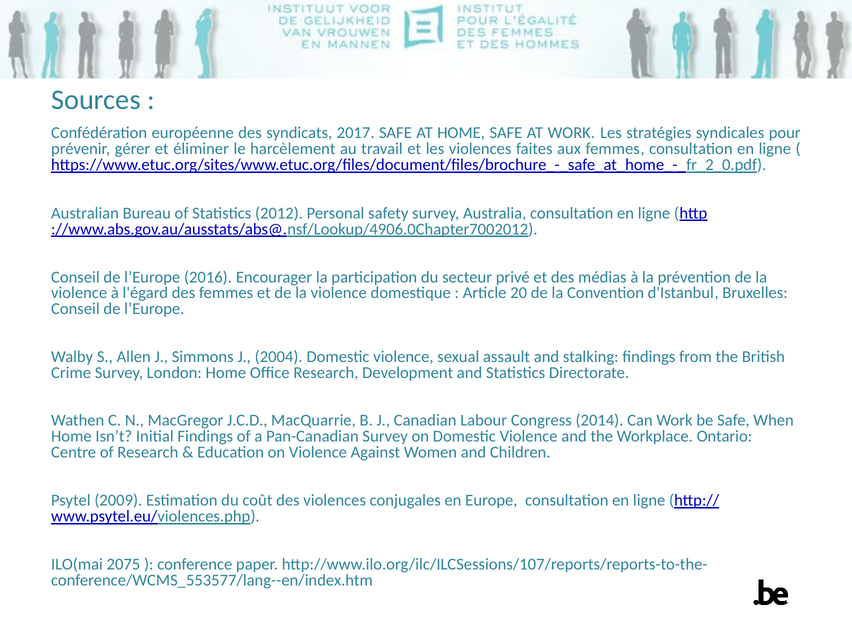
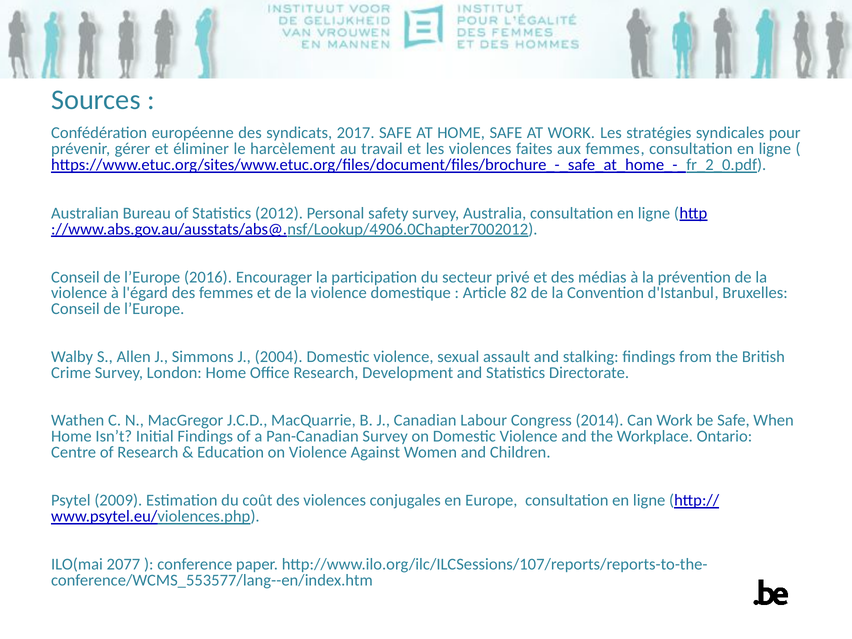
20: 20 -> 82 (519, 293)
2075: 2075 -> 2077 (123, 564)
